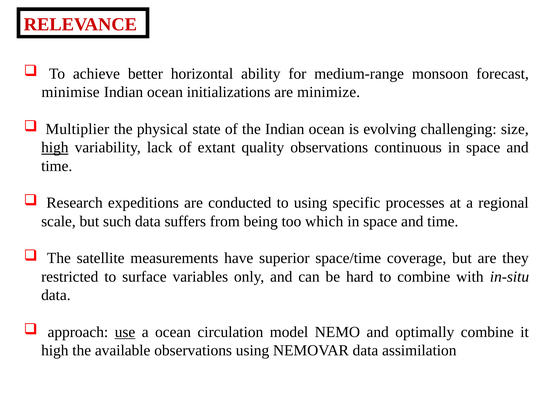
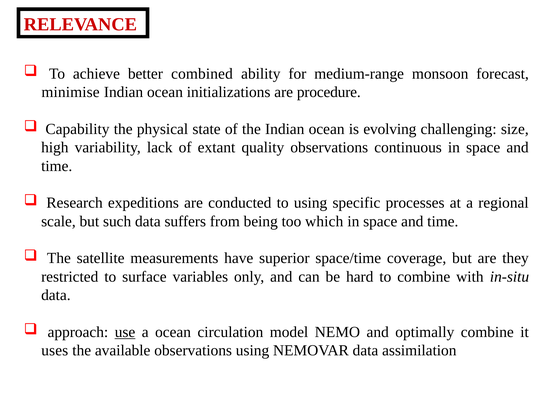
horizontal: horizontal -> combined (202, 74)
minimize: minimize -> procedure (329, 92)
Multiplier: Multiplier -> Capability (77, 129)
high underline: present -> none (55, 147)
high: high -> uses (55, 350)
